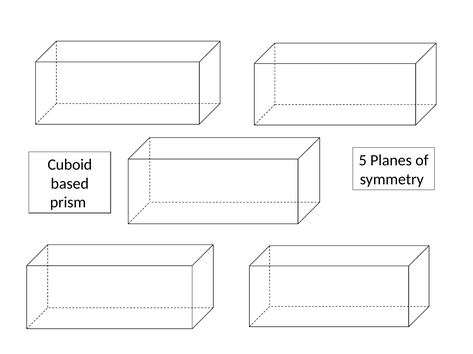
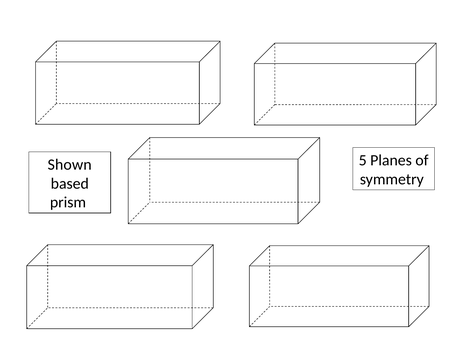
Cuboid: Cuboid -> Shown (70, 165)
